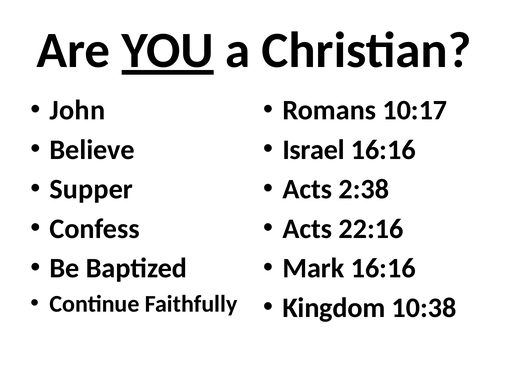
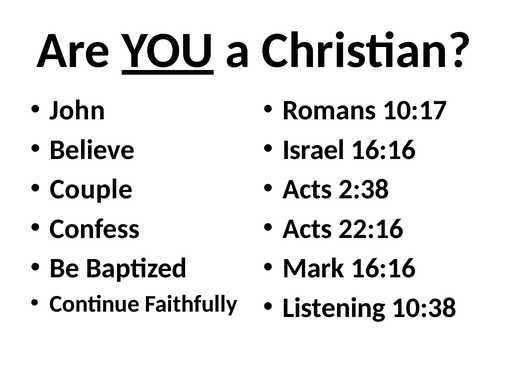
Supper: Supper -> Couple (91, 189)
Kingdom: Kingdom -> Listening (334, 308)
